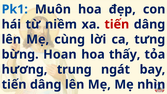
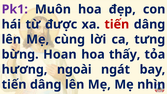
Pk1 colour: blue -> purple (15, 9)
niềm: niềm -> được (61, 24)
trung: trung -> ngoài (74, 69)
